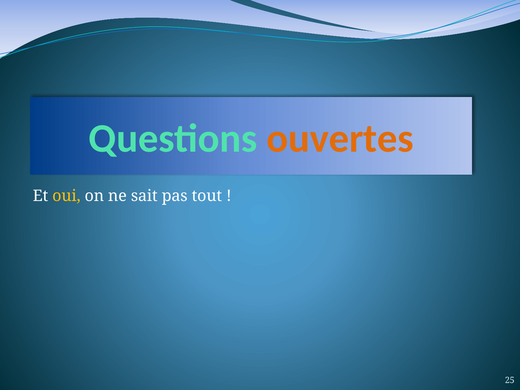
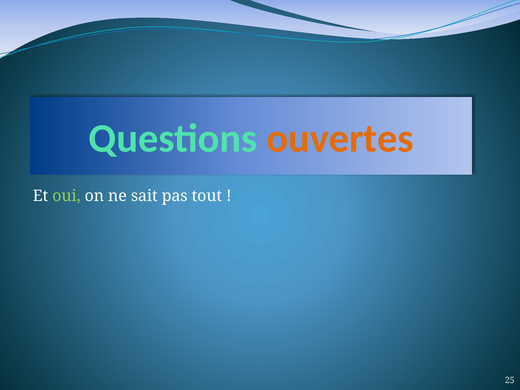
oui colour: yellow -> light green (66, 196)
